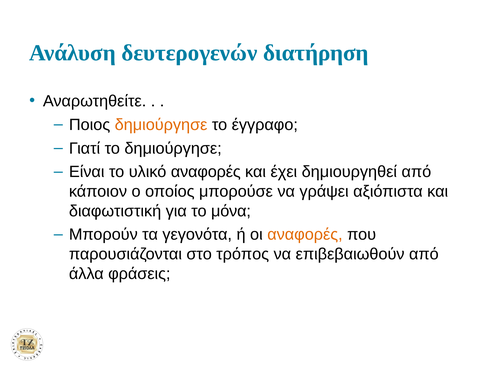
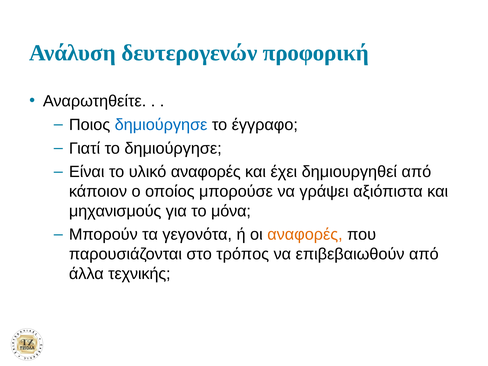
διατήρηση: διατήρηση -> προφορική (316, 53)
δημιούργησε colour: orange -> blue (161, 125)
διαφωτιστική: διαφωτιστική -> μηχανισμούς (115, 211)
φράσεις: φράσεις -> τεχνικής (139, 274)
